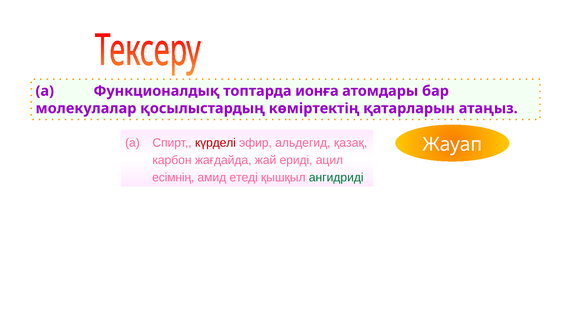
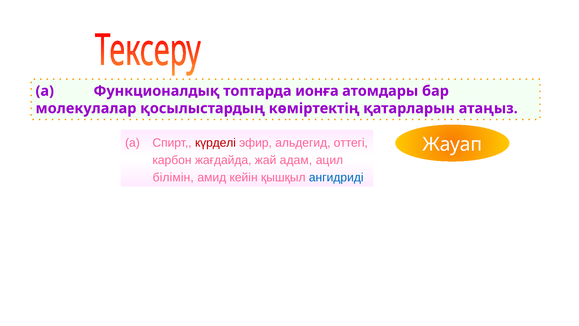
қазақ: қазақ -> оттегі (351, 143)
ериді: ериді -> адам (296, 160)
есімнің: есімнің -> білімін (173, 177)
етеді: етеді -> кейін (244, 177)
ангидриді colour: green -> blue (336, 177)
